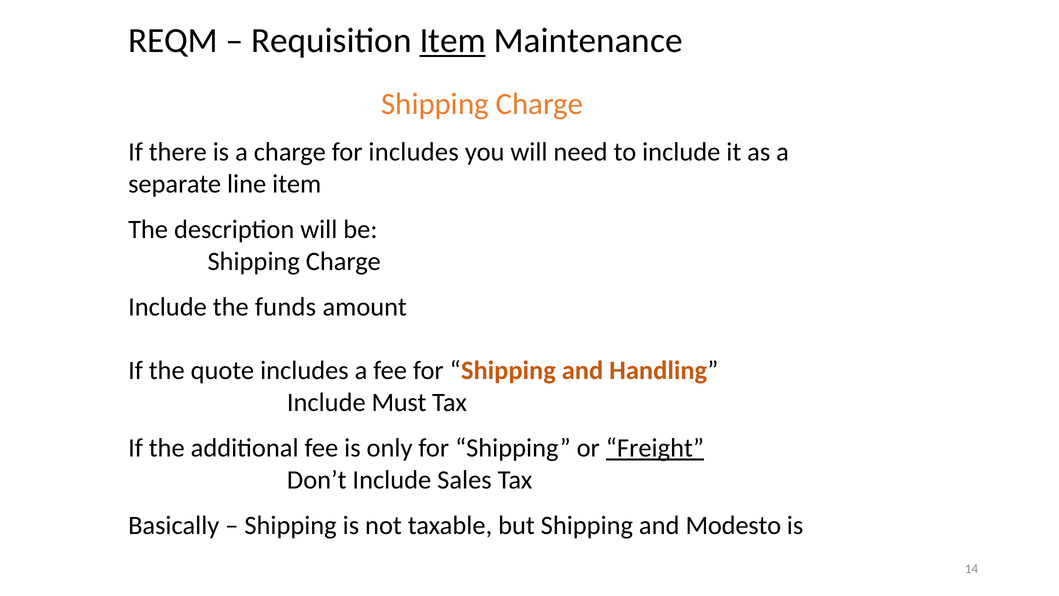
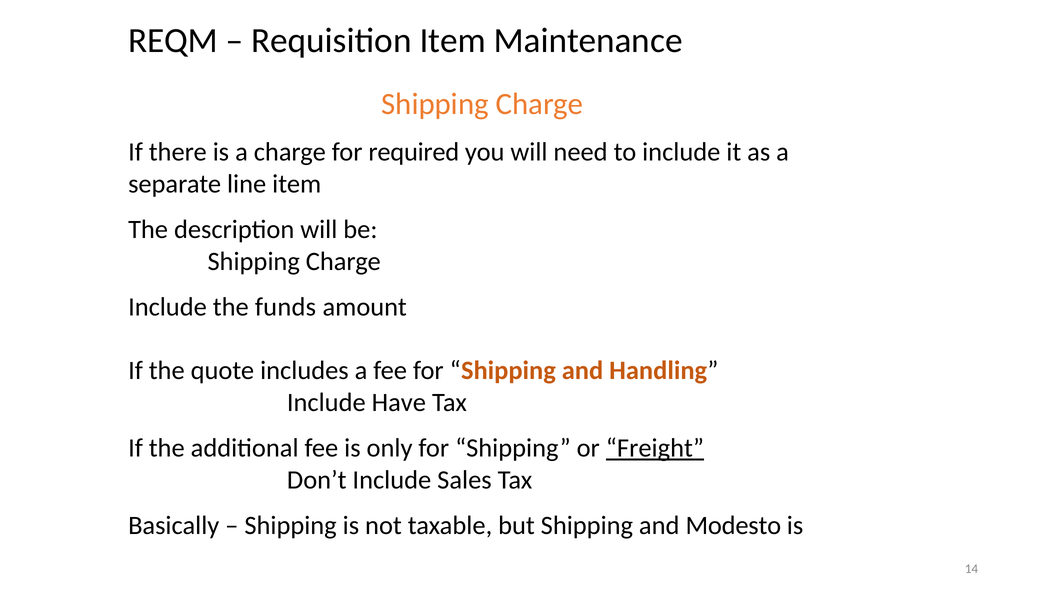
Item underline: present -> none (453, 41)
for includes: includes -> required (414, 152)
Must: Must -> Have (399, 402)
